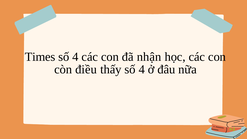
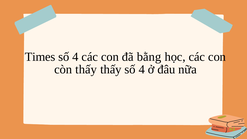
nhận: nhận -> bằng (149, 57)
còn điều: điều -> thấy (86, 69)
